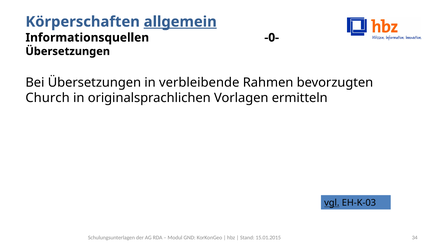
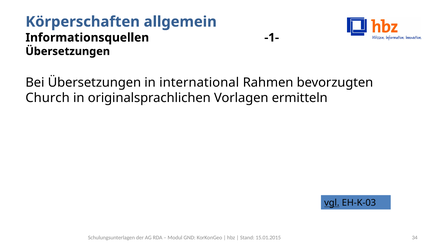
allgemein underline: present -> none (180, 22)
-0-: -0- -> -1- (272, 38)
verbleibende: verbleibende -> international (199, 83)
